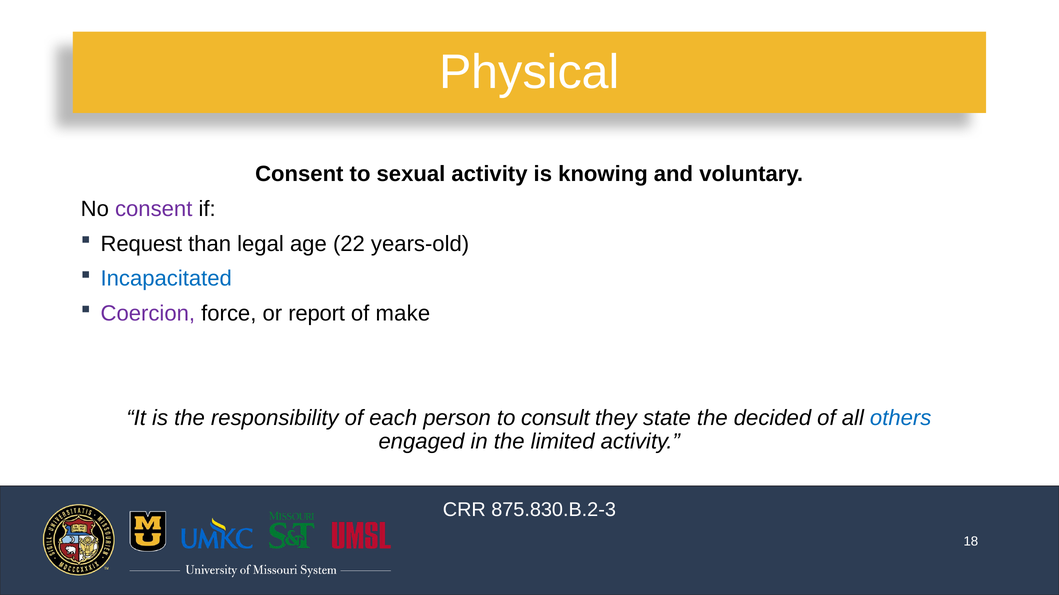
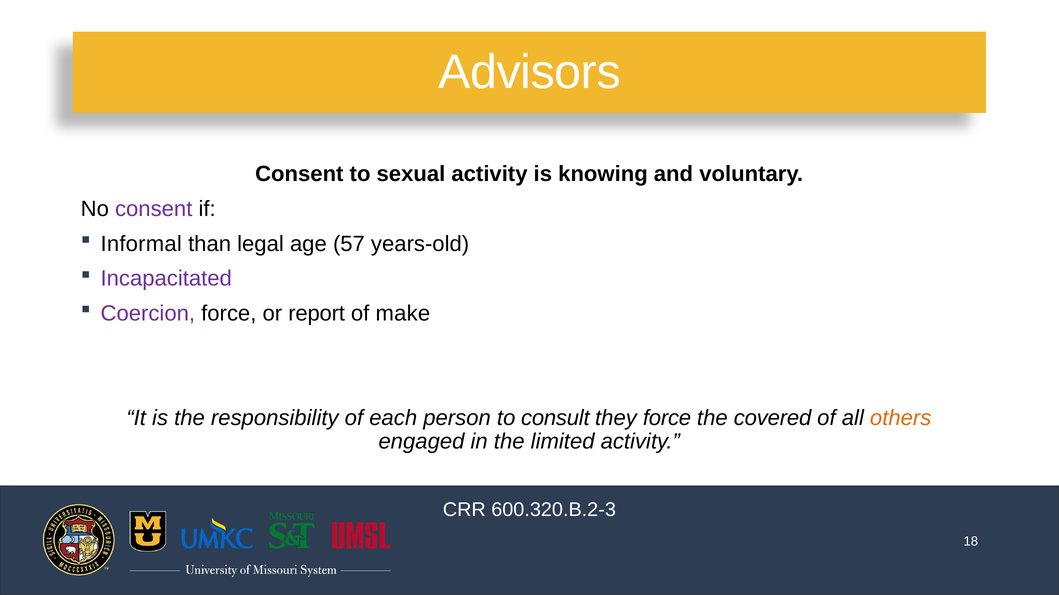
Physical: Physical -> Advisors (530, 72)
Request: Request -> Informal (141, 244)
22: 22 -> 57 (349, 244)
Incapacitated colour: blue -> purple (166, 279)
they state: state -> force (667, 418)
decided: decided -> covered (773, 418)
others colour: blue -> orange (901, 418)
875.830.B.2-3: 875.830.B.2-3 -> 600.320.B.2-3 (554, 510)
